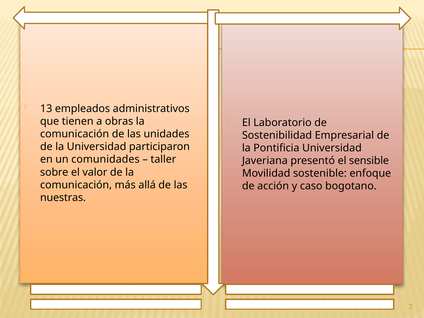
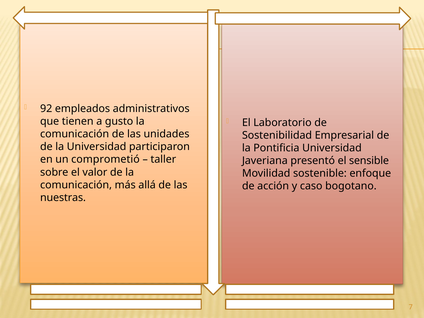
13: 13 -> 92 (46, 109)
obras: obras -> gusto (119, 121)
comunidades: comunidades -> comprometió (105, 159)
